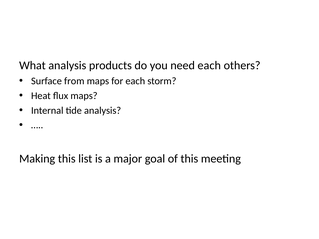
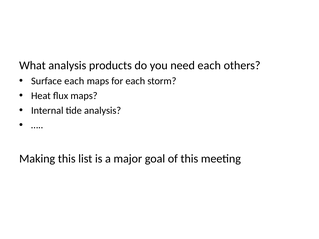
Surface from: from -> each (74, 81)
